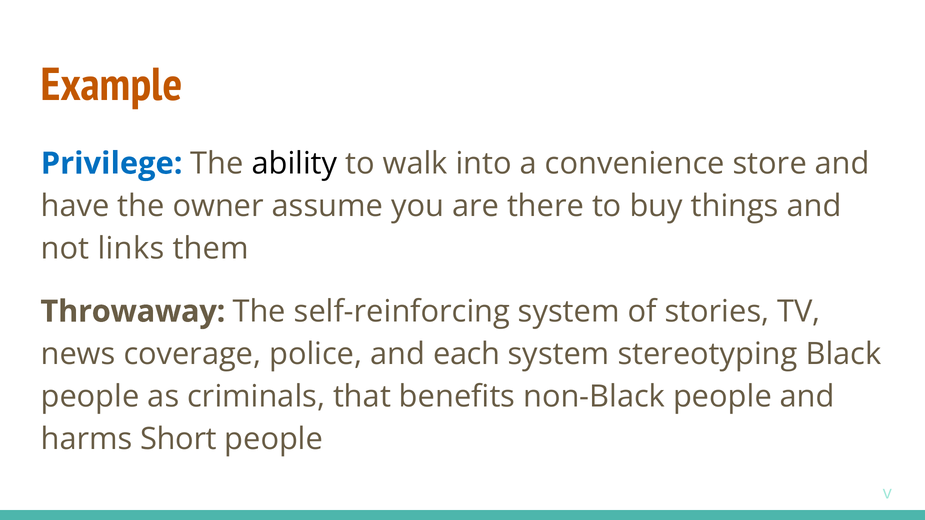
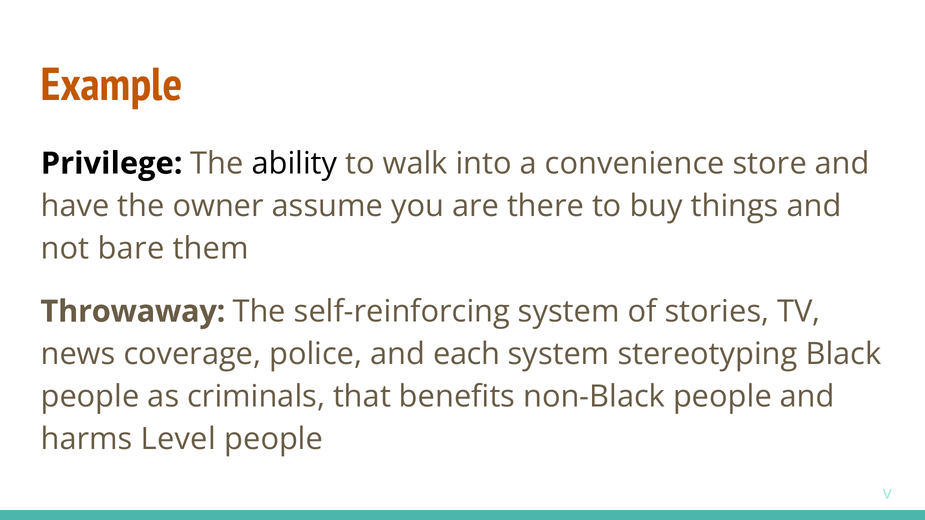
Privilege colour: blue -> black (112, 164)
links: links -> bare (131, 249)
Short: Short -> Level (178, 439)
